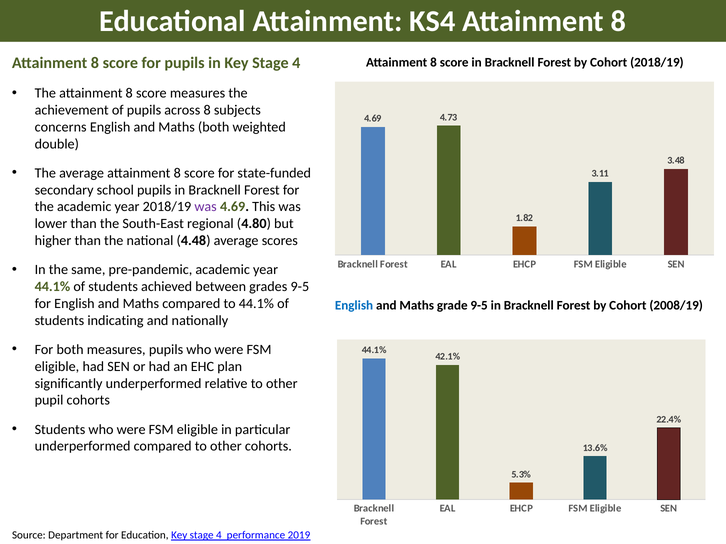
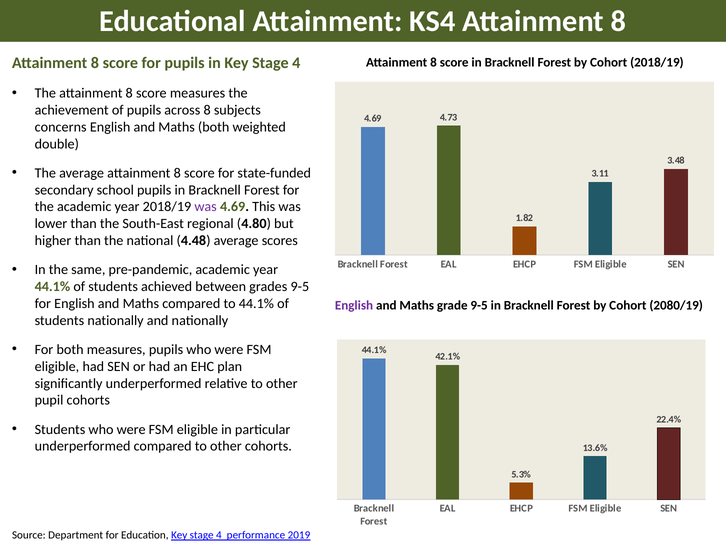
English colour: blue -> purple (354, 306)
2008/19: 2008/19 -> 2080/19 (676, 306)
students indicating: indicating -> nationally (116, 321)
